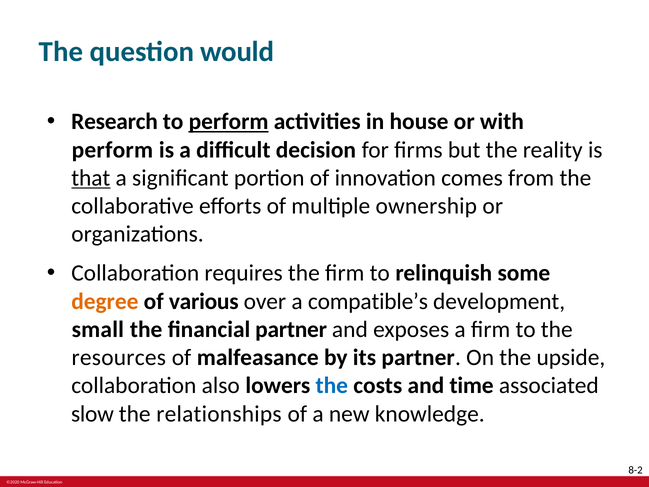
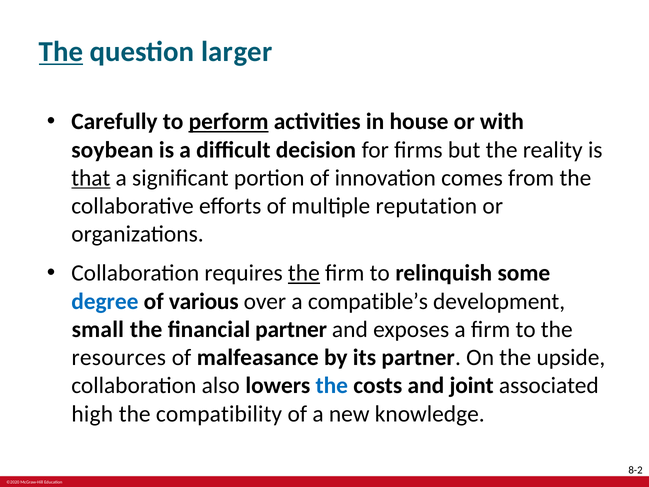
The underline: none -> present (61, 52)
would: would -> larger (237, 52)
Research: Research -> Carefully (114, 122)
perform: perform -> soybean (112, 150)
ownership: ownership -> reputation (426, 206)
the underline: none -> present (304, 273)
degree colour: orange -> blue (105, 301)
time: time -> joint (472, 385)
slow: slow -> high (92, 414)
relationships: relationships -> compatibility (219, 414)
